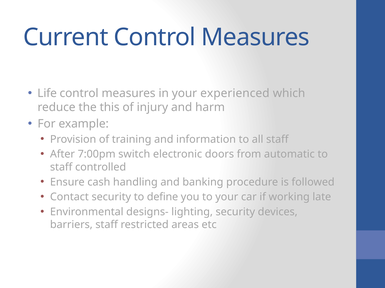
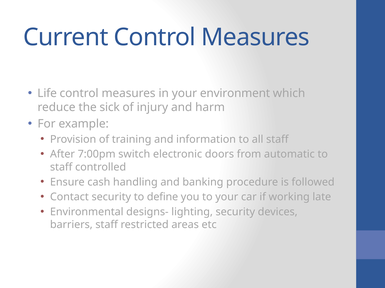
experienced: experienced -> environment (235, 94)
this: this -> sick (110, 108)
